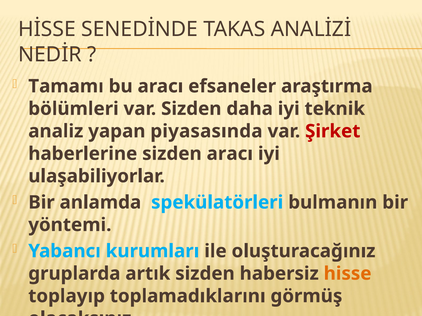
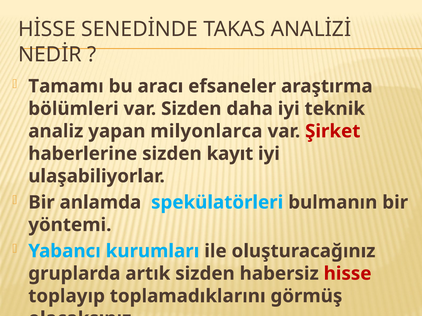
piyasasında: piyasasında -> milyonlarca (206, 131)
sizden aracı: aracı -> kayıt (230, 154)
hisse colour: orange -> red (348, 274)
